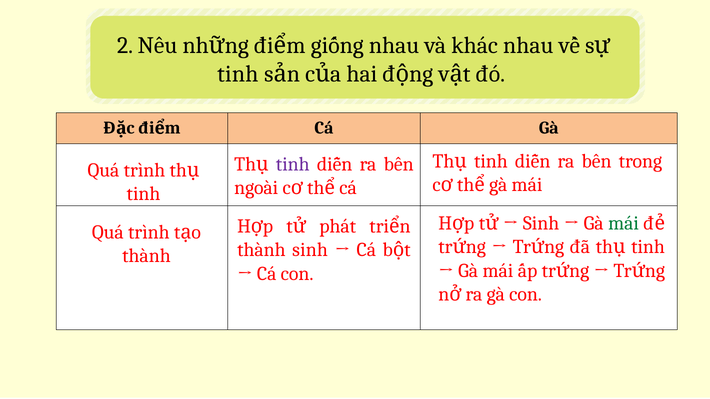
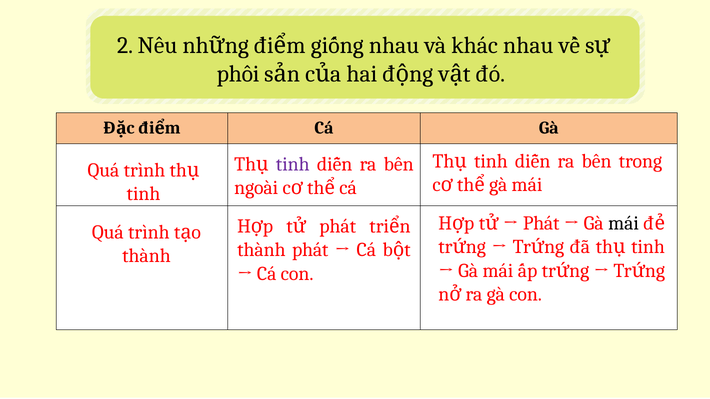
tinh: tinh -> phôi (238, 74)
Sinh: Sinh -> Phát (541, 224)
mái colour: green -> black (624, 224)
thành sinh: sinh -> phát (310, 250)
